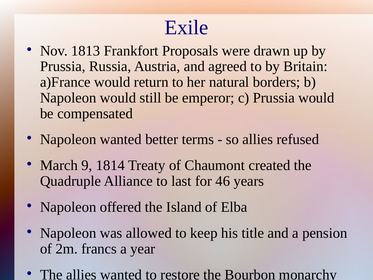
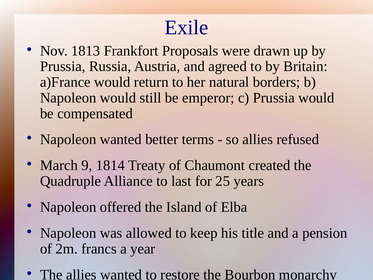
46: 46 -> 25 (223, 181)
